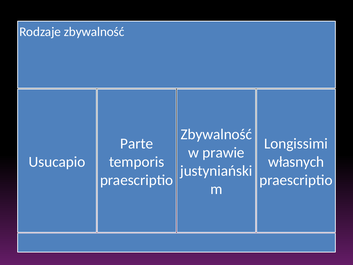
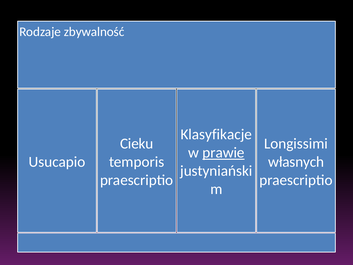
Zbywalność: Zbywalność -> Klasyfikacje (216, 134)
Parte: Parte -> Cieku (137, 143)
prawie underline: none -> present (223, 153)
